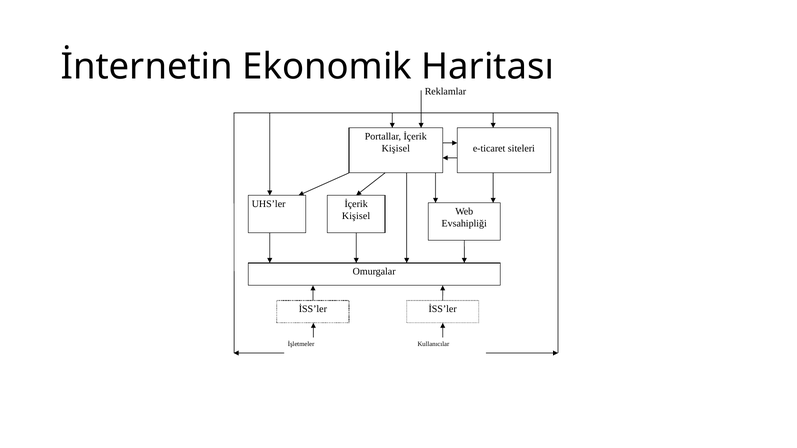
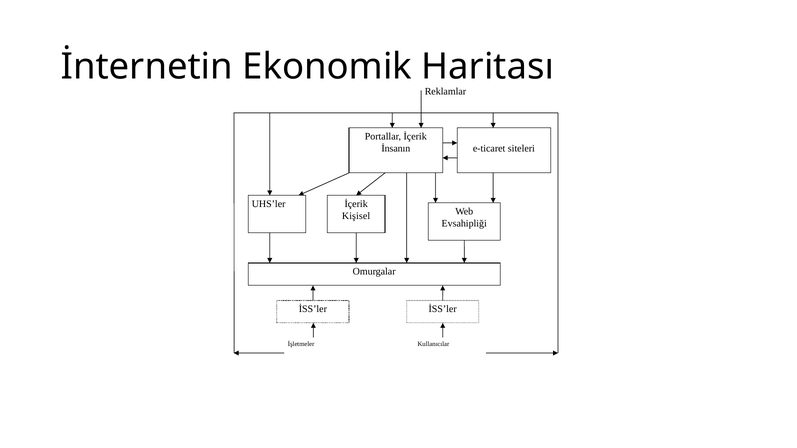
Kişisel: Kişisel -> İnsanın (396, 148)
